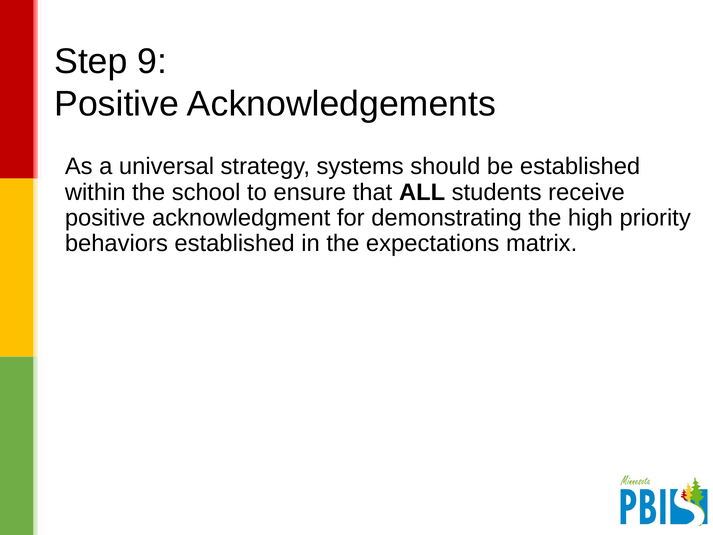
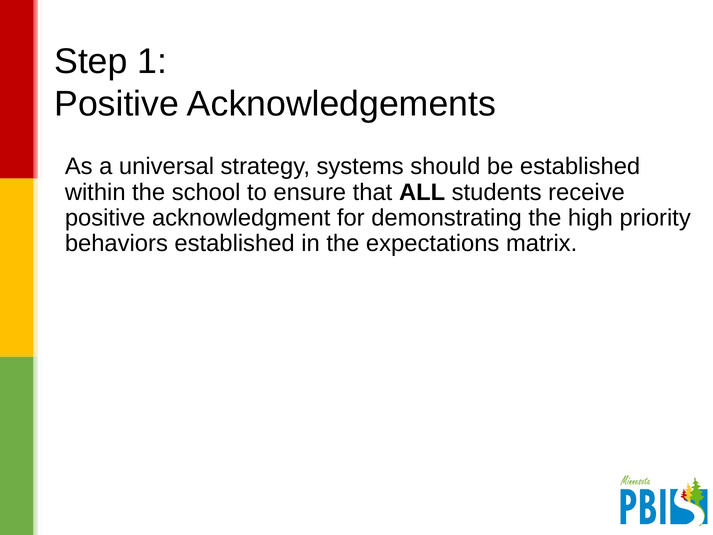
9: 9 -> 1 (152, 61)
